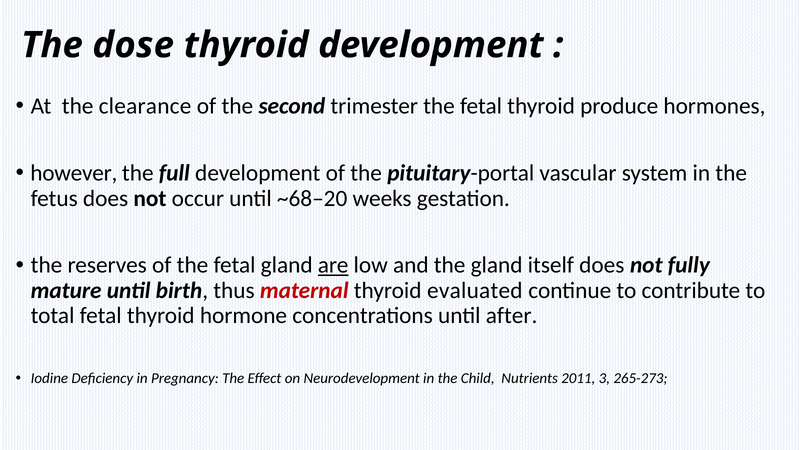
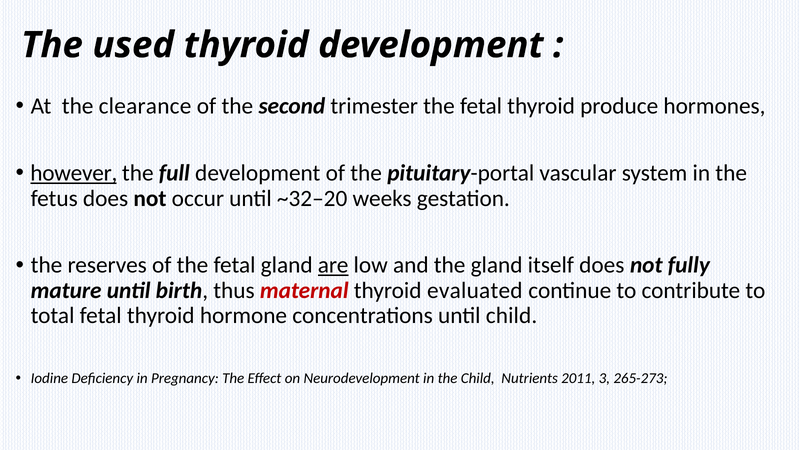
dose: dose -> used (133, 45)
however underline: none -> present (74, 173)
~68–20: ~68–20 -> ~32–20 (312, 198)
until after: after -> child (512, 315)
